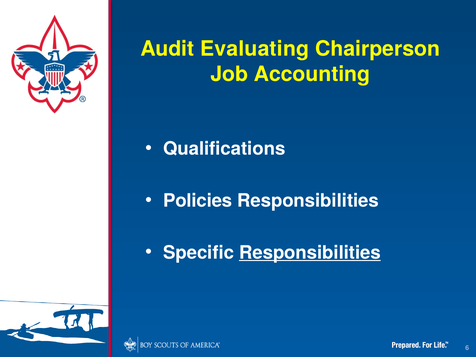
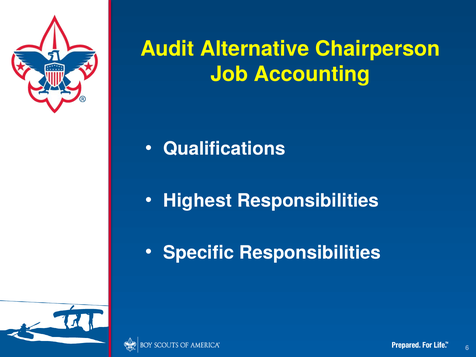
Evaluating: Evaluating -> Alternative (255, 49)
Policies: Policies -> Highest (198, 201)
Responsibilities underline: present -> none (310, 253)
